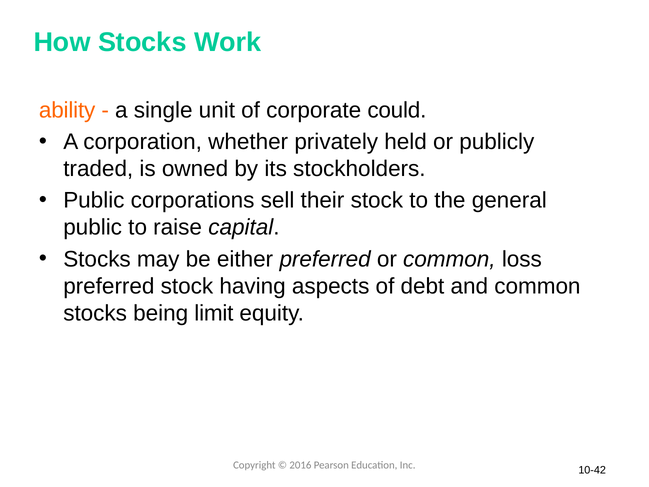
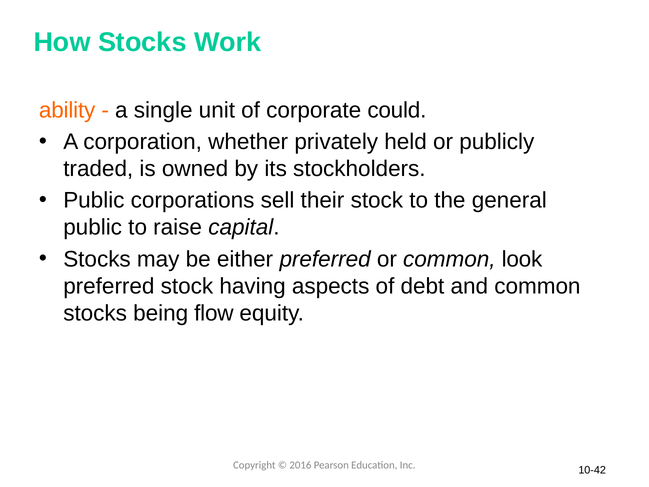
loss: loss -> look (522, 259)
limit: limit -> flow (214, 313)
